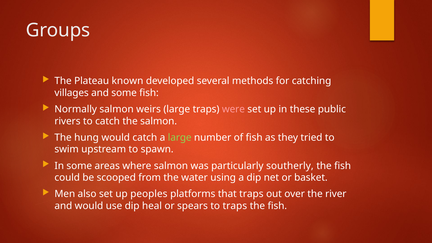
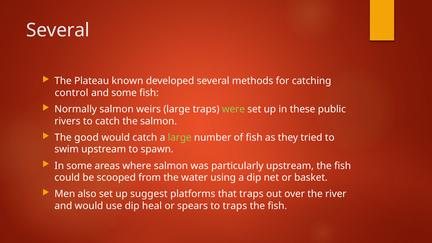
Groups: Groups -> Several (58, 30)
villages: villages -> control (72, 93)
were colour: pink -> light green (233, 109)
hung: hung -> good (86, 138)
particularly southerly: southerly -> upstream (290, 166)
peoples: peoples -> suggest (149, 194)
